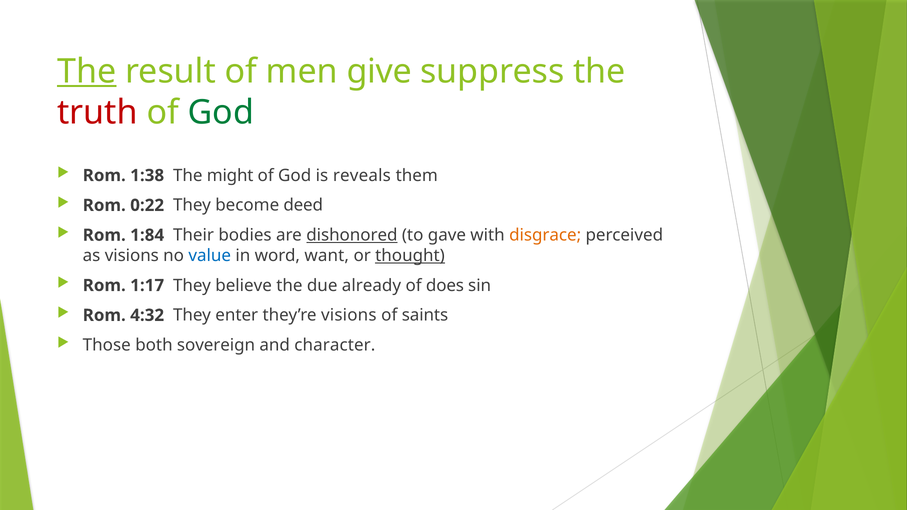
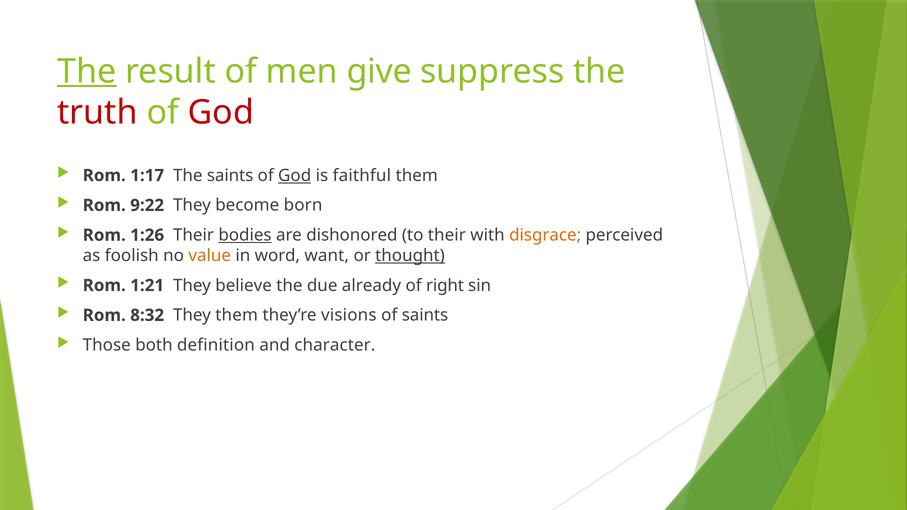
God colour: green -> red (221, 112)
1:38: 1:38 -> 1:17 (147, 176)
The might: might -> saints (230, 176)
God underline: none -> present (295, 176)
reveals: reveals -> faithful (362, 176)
0:22: 0:22 -> 9:22 (147, 205)
deed: deed -> born (303, 205)
1:84: 1:84 -> 1:26 (147, 235)
bodies underline: none -> present (245, 235)
dishonored underline: present -> none (352, 235)
to gave: gave -> their (447, 235)
as visions: visions -> foolish (132, 256)
value colour: blue -> orange (210, 256)
1:17: 1:17 -> 1:21 (147, 286)
does: does -> right (445, 286)
4:32: 4:32 -> 8:32 (147, 315)
They enter: enter -> them (237, 315)
sovereign: sovereign -> definition (216, 345)
